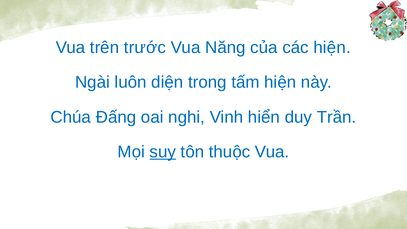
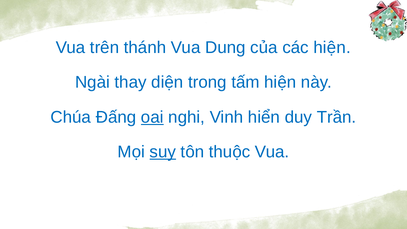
trước: trước -> thánh (145, 48)
Năng: Năng -> Dung (225, 48)
luôn: luôn -> thay (131, 82)
oai underline: none -> present (152, 117)
